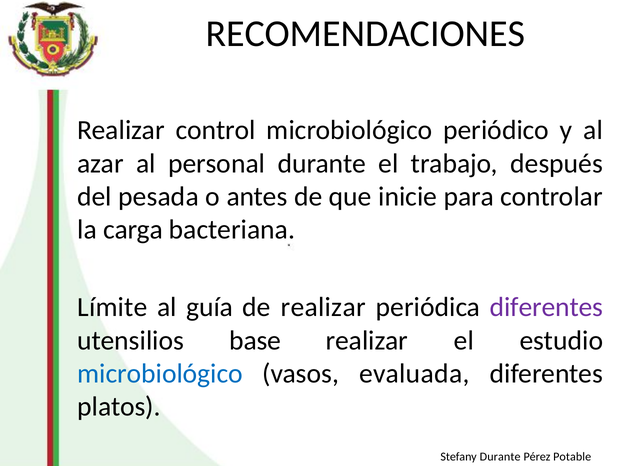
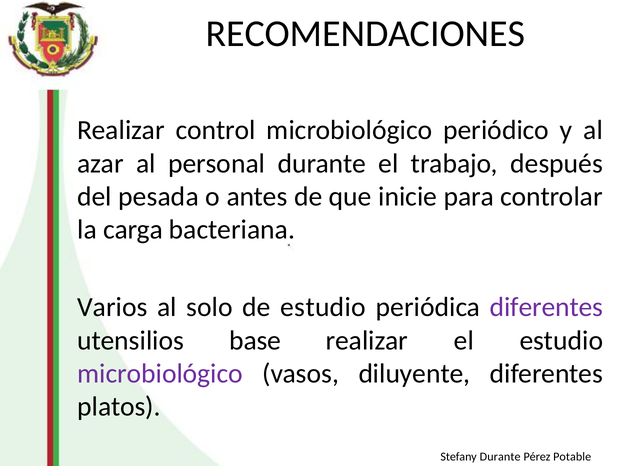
Límite: Límite -> Varios (112, 308)
guía: guía -> solo (210, 308)
de realizar: realizar -> estudio (323, 308)
microbiológico colour: blue -> purple (160, 374)
evaluada: evaluada -> diluyente (414, 374)
